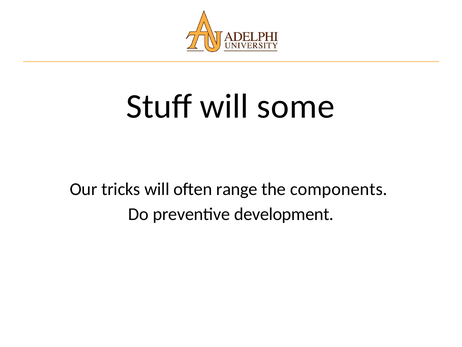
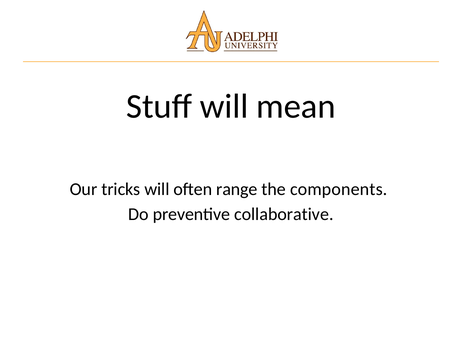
some: some -> mean (296, 106)
development: development -> collaborative (284, 214)
